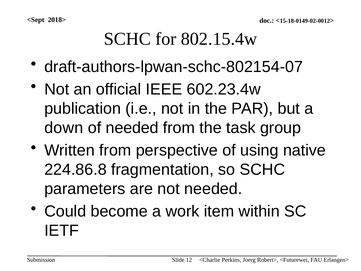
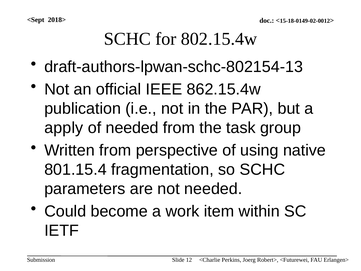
draft-authors-lpwan-schc-802154-07: draft-authors-lpwan-schc-802154-07 -> draft-authors-lpwan-schc-802154-13 (174, 67)
602.23.4w: 602.23.4w -> 862.15.4w (224, 89)
down: down -> apply (64, 128)
224.86.8: 224.86.8 -> 801.15.4 (75, 169)
